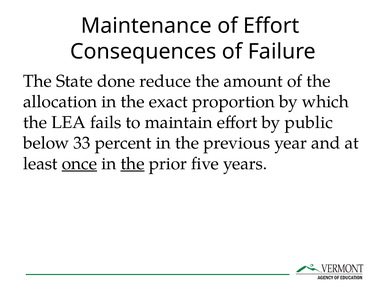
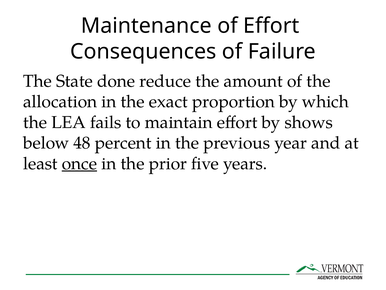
public: public -> shows (309, 122)
33: 33 -> 48 (82, 143)
the underline: present -> none (132, 163)
